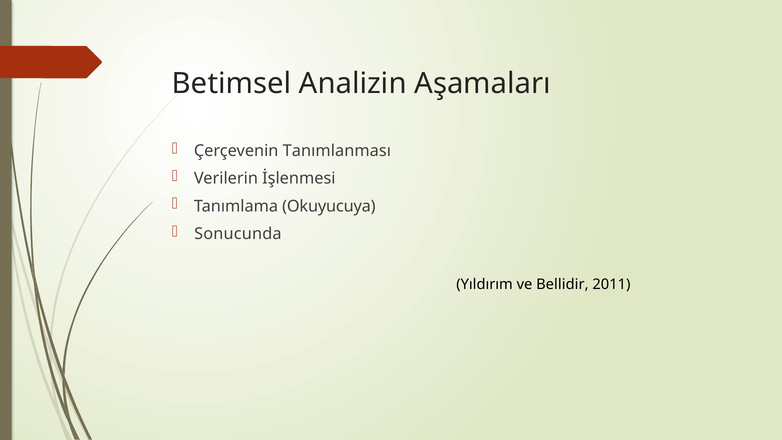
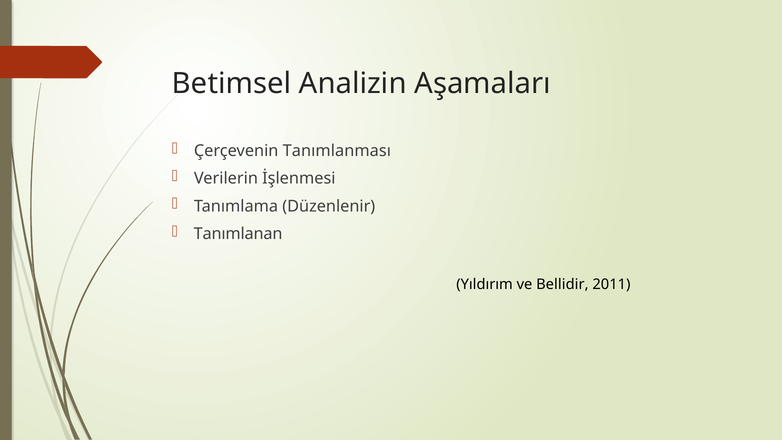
Okuyucuya: Okuyucuya -> Düzenlenir (329, 206)
Sonucunda: Sonucunda -> Tanımlanan (238, 234)
